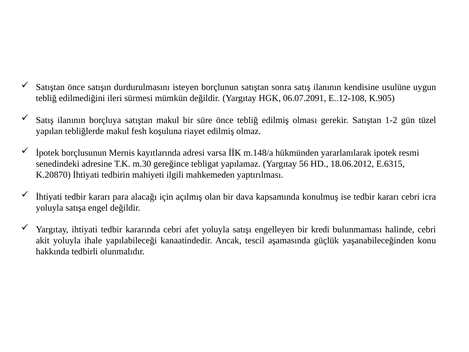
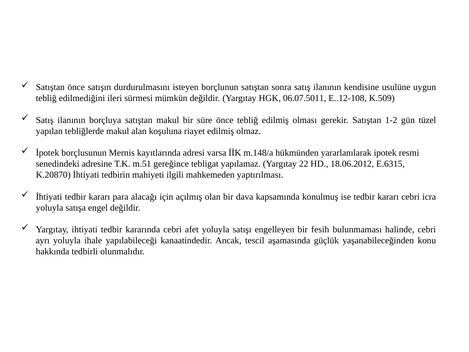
06.07.2091: 06.07.2091 -> 06.07.5011 (305, 98)
K.905: K.905 -> K.509 (382, 98)
fesh: fesh -> alan (139, 131)
m.30: m.30 -> m.51 (142, 164)
56: 56 -> 22 (304, 164)
kredi: kredi -> fesih (320, 229)
akit: akit -> ayrı (43, 240)
